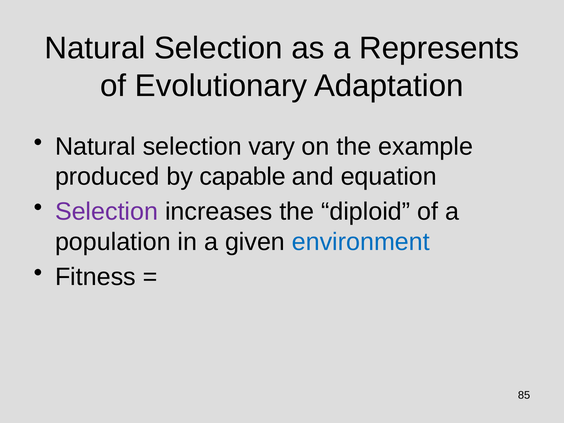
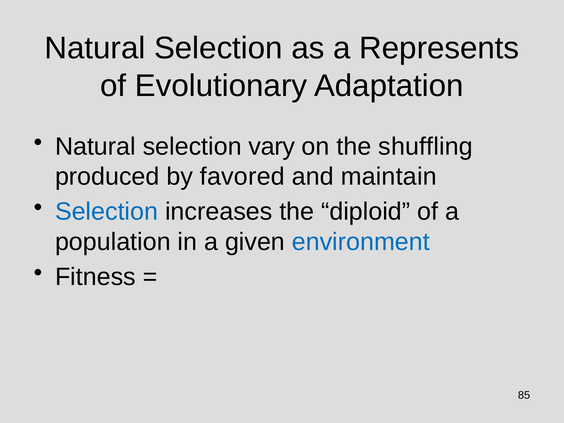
example: example -> shuffling (426, 147)
capable: capable -> favored (242, 177)
equation: equation -> maintain (389, 177)
Selection colour: purple -> blue (107, 212)
